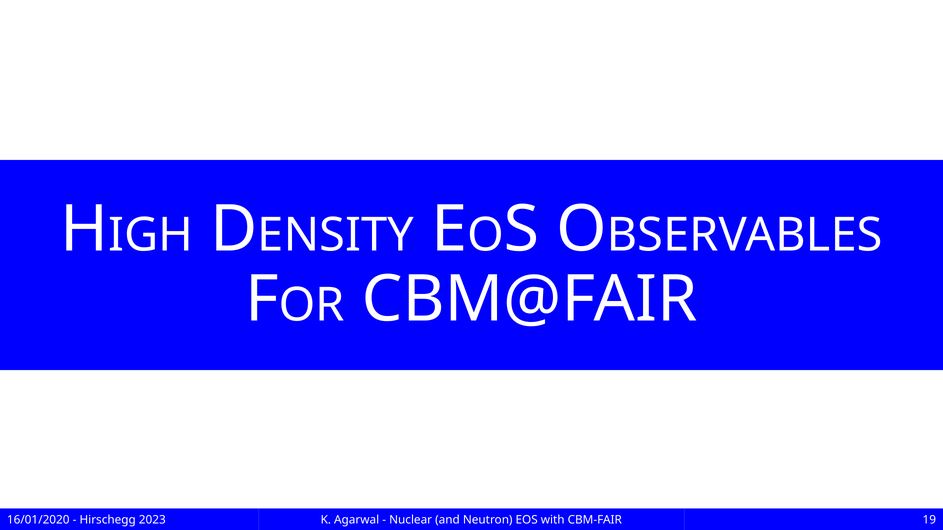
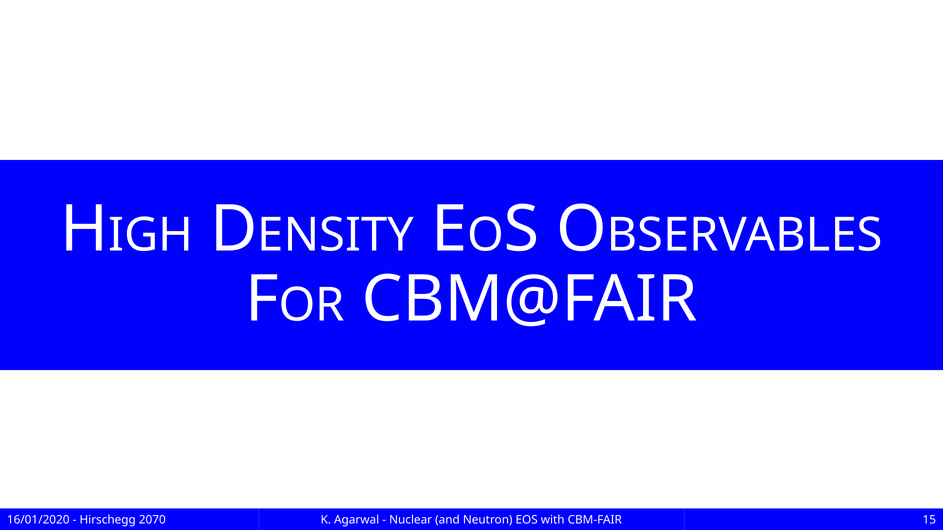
2023: 2023 -> 2070 (152, 520)
19: 19 -> 15 (929, 520)
